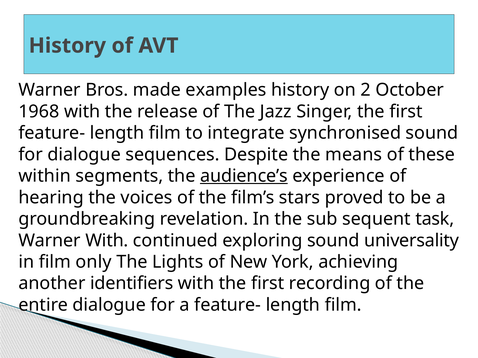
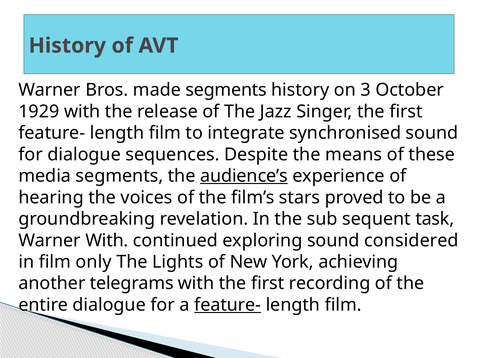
made examples: examples -> segments (226, 90)
2: 2 -> 3 (366, 90)
1968: 1968 -> 1929 (39, 112)
within: within -> media (45, 176)
universality: universality -> considered (411, 241)
identifiers: identifiers -> telegrams (132, 284)
feature- underline: none -> present (228, 305)
